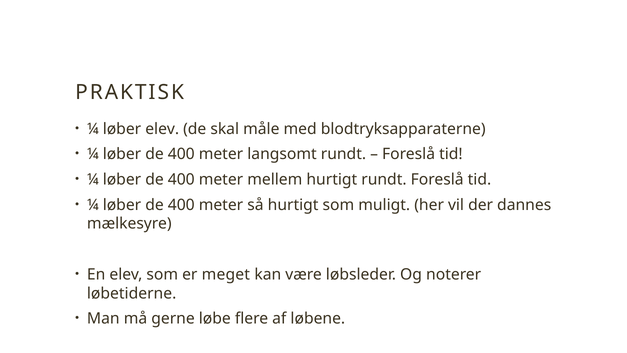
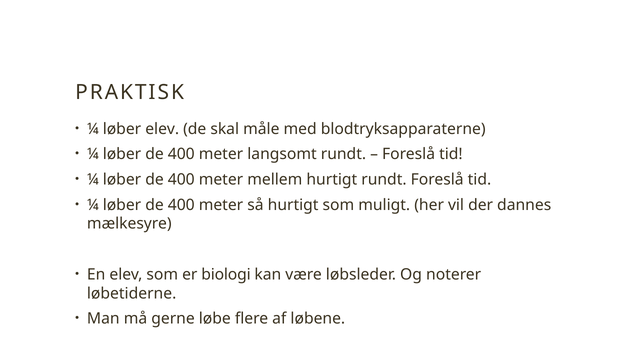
meget: meget -> biologi (226, 274)
